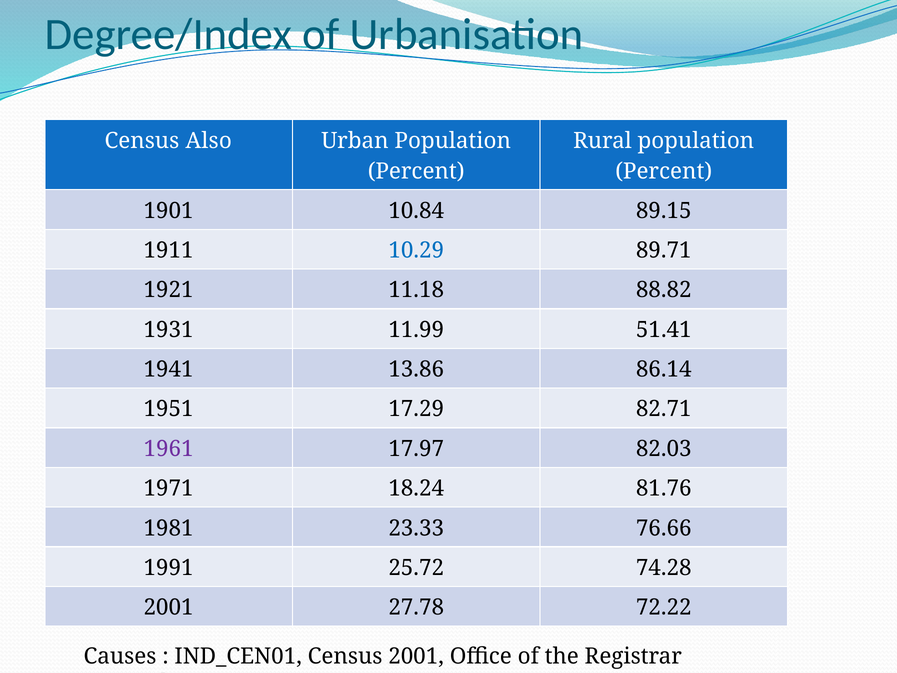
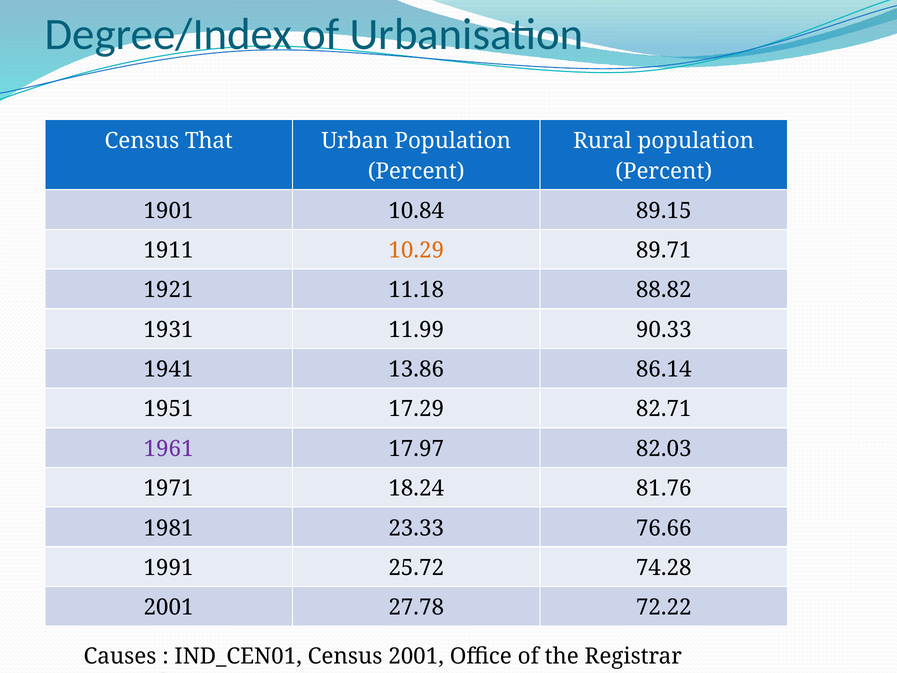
Also: Also -> That (209, 141)
10.29 colour: blue -> orange (416, 250)
51.41: 51.41 -> 90.33 (664, 330)
